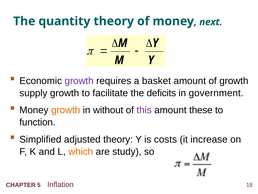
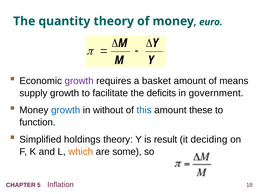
next: next -> euro (211, 22)
of growth: growth -> means (234, 81)
growth colour: orange -> blue (66, 110)
this colour: purple -> blue (144, 110)
adjusted: adjusted -> holdings (82, 139)
costs: costs -> result (166, 139)
increase: increase -> deciding (209, 139)
study: study -> some (127, 151)
